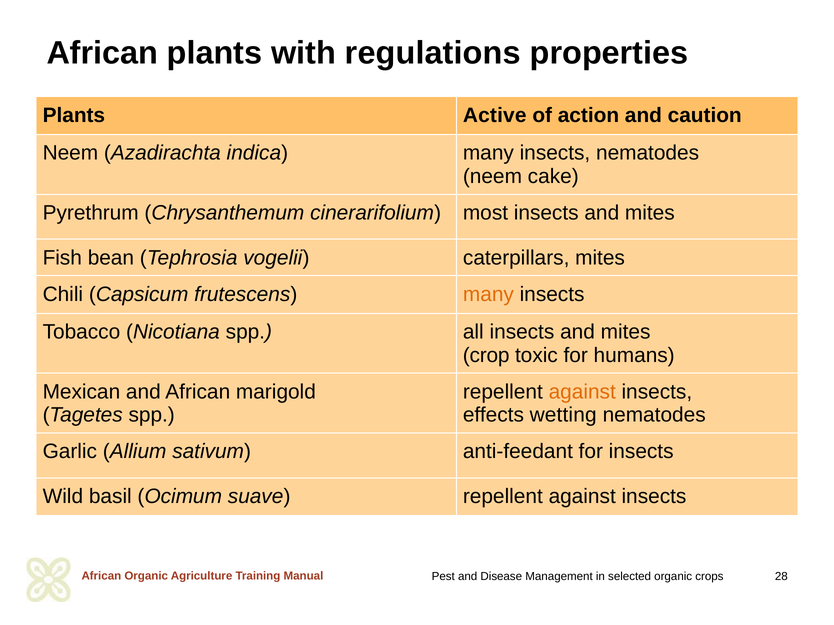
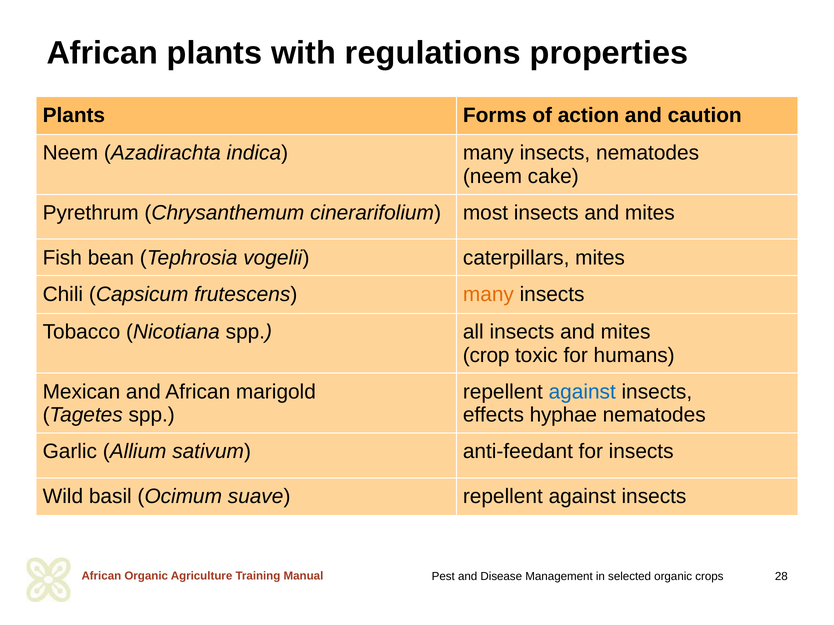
Active: Active -> Forms (495, 115)
against colour: orange -> blue (582, 392)
wetting: wetting -> hyphae (563, 415)
